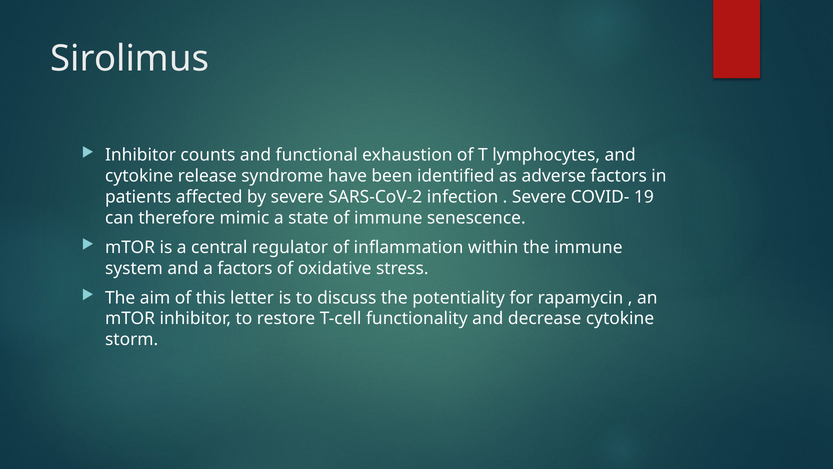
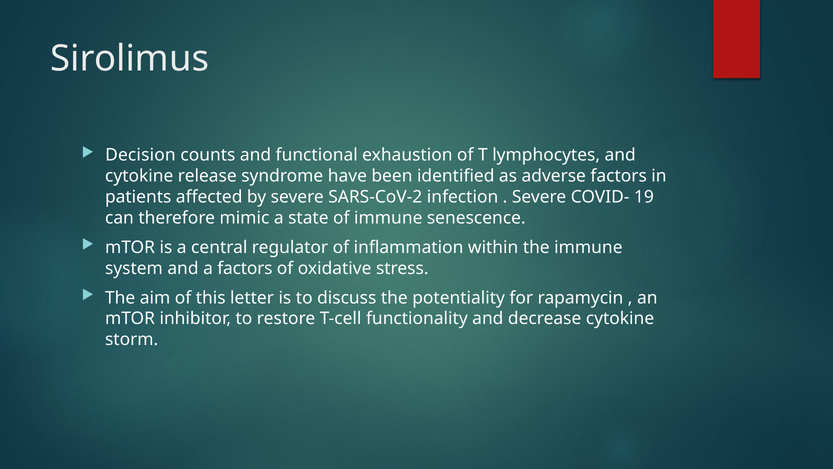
Inhibitor: Inhibitor -> Decision (140, 155)
